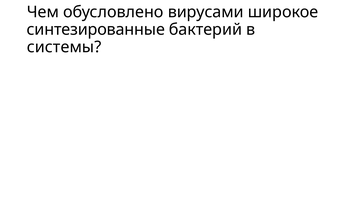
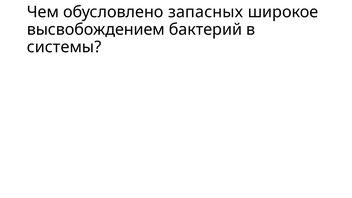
вирусами: вирусами -> запасных (206, 12)
синтезированные: синтезированные -> высвобождением (96, 30)
